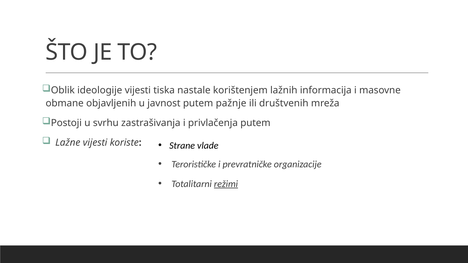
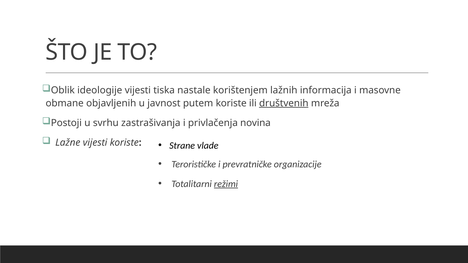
putem pažnje: pažnje -> koriste (231, 103)
društvenih underline: none -> present (284, 103)
privlačenja putem: putem -> novina (255, 123)
